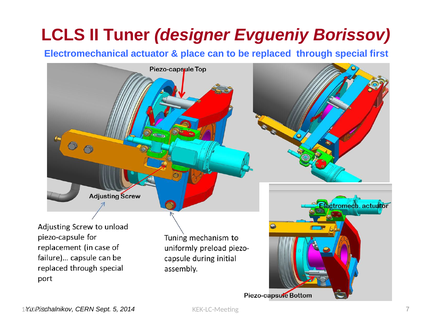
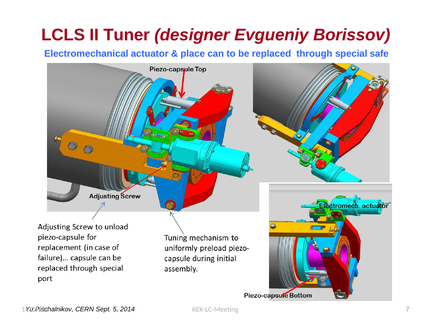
first: first -> safe (379, 53)
